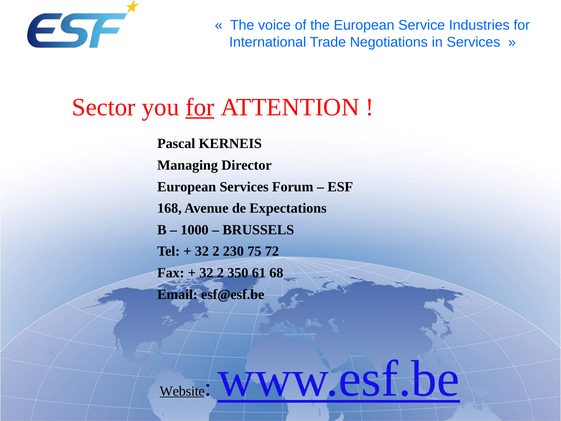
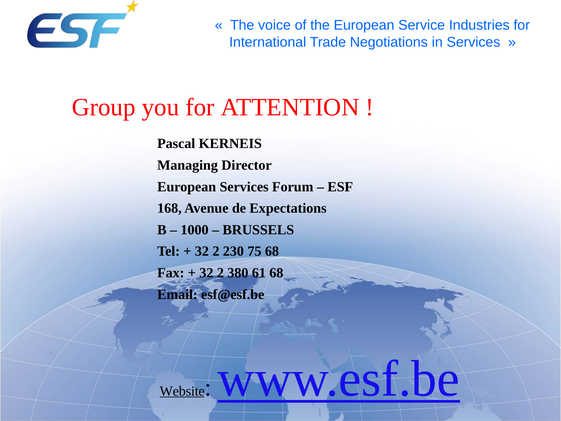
Sector: Sector -> Group (104, 107)
for underline: present -> none (200, 107)
75 72: 72 -> 68 (272, 251)
350: 350 -> 380 (238, 273)
